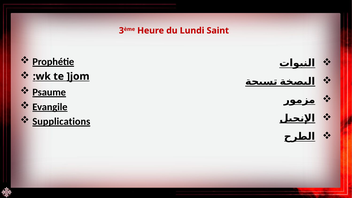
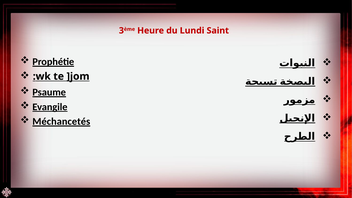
Supplications: Supplications -> Méchancetés (61, 122)
